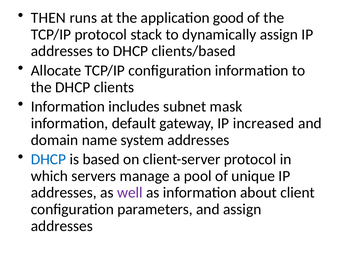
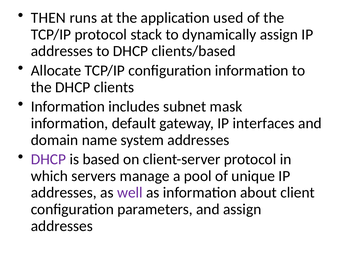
good: good -> used (228, 18)
increased: increased -> interfaces (264, 123)
DHCP colour: blue -> purple (48, 159)
